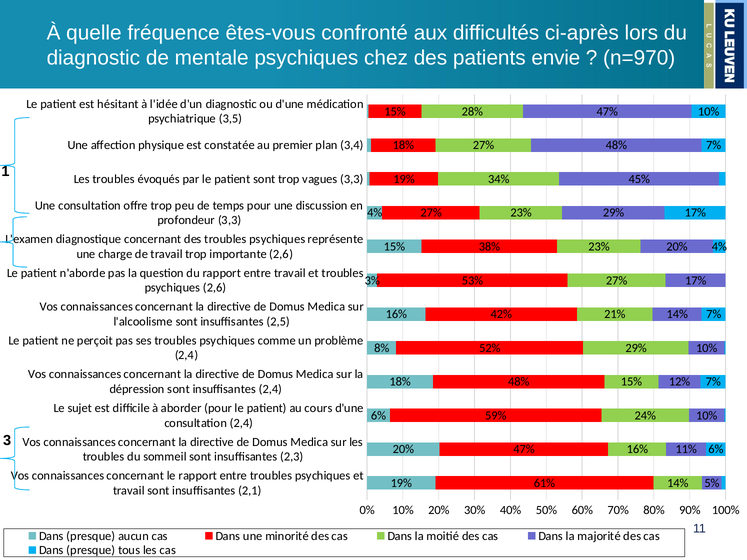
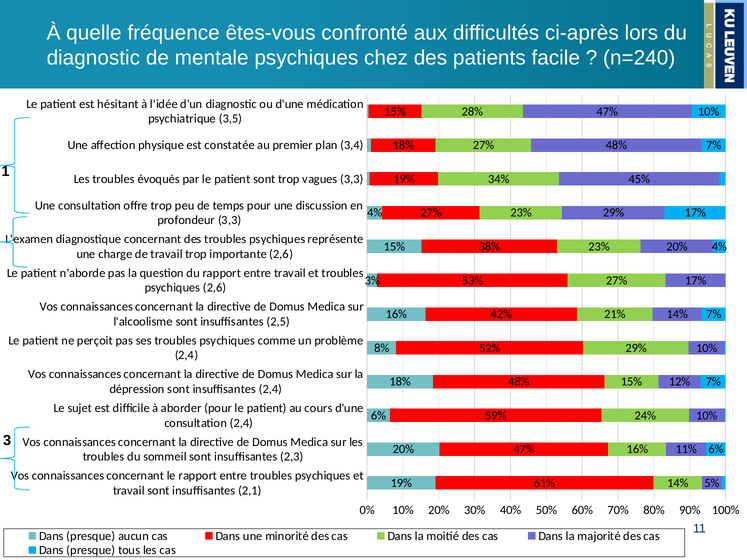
envie: envie -> facile (556, 58)
n=970: n=970 -> n=240 (639, 58)
